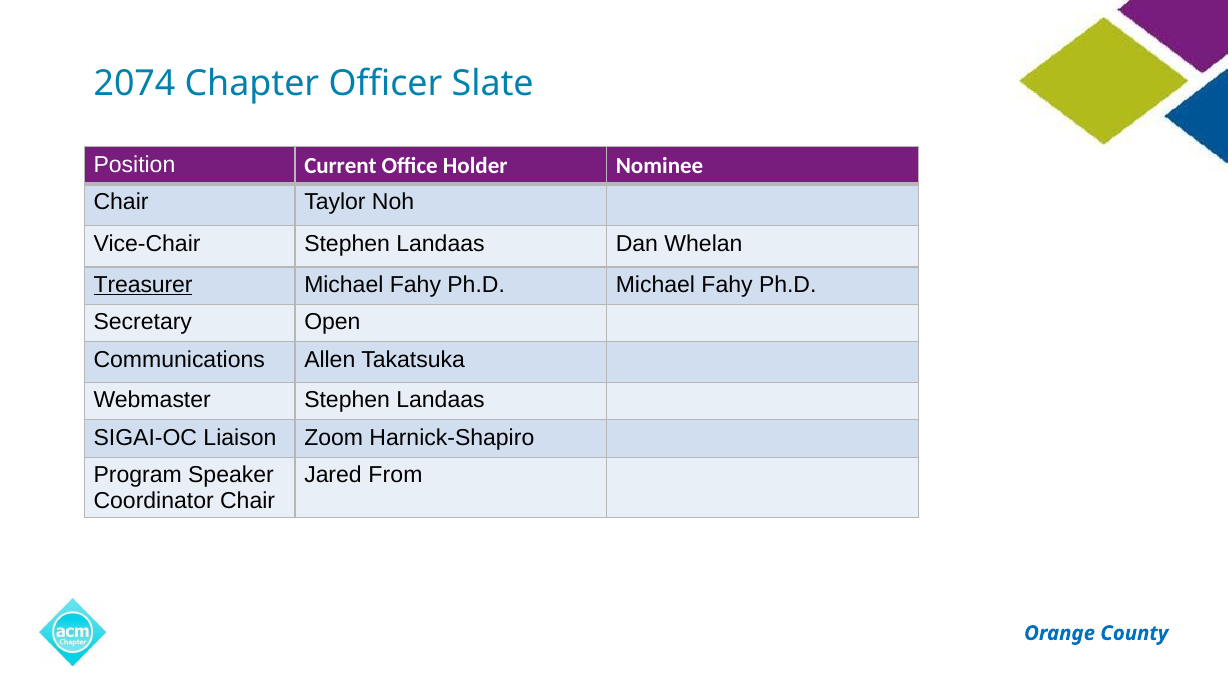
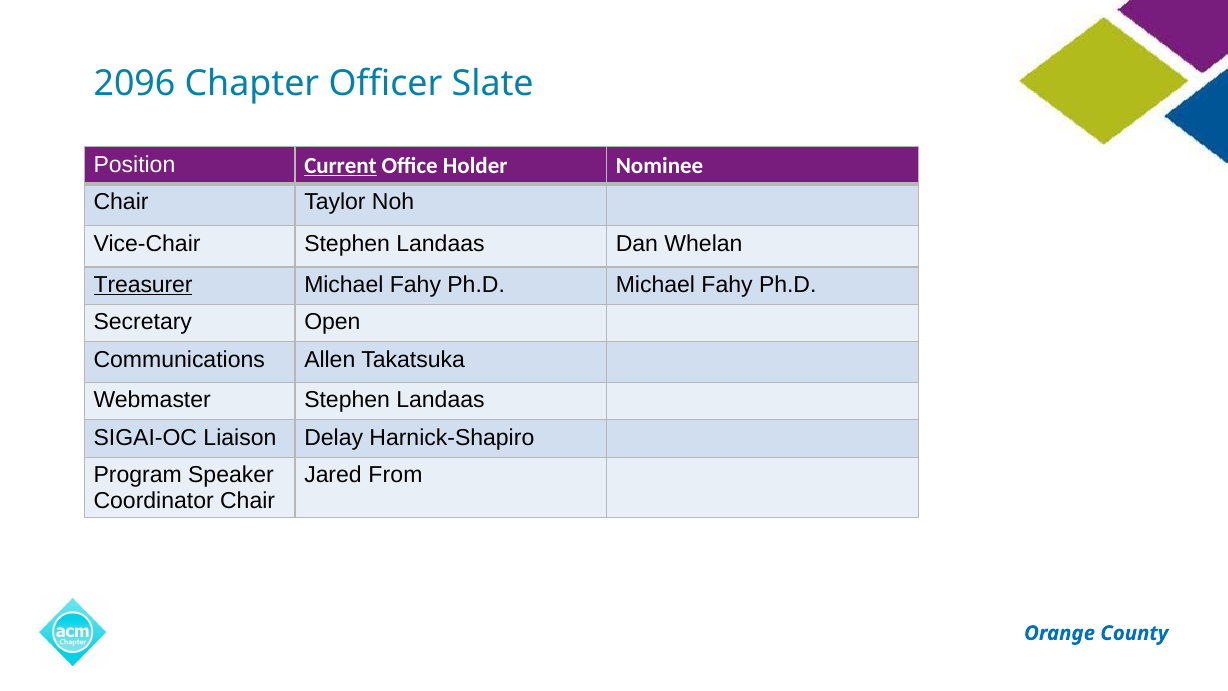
2074: 2074 -> 2096 (135, 84)
Current underline: none -> present (340, 166)
Zoom: Zoom -> Delay (334, 437)
